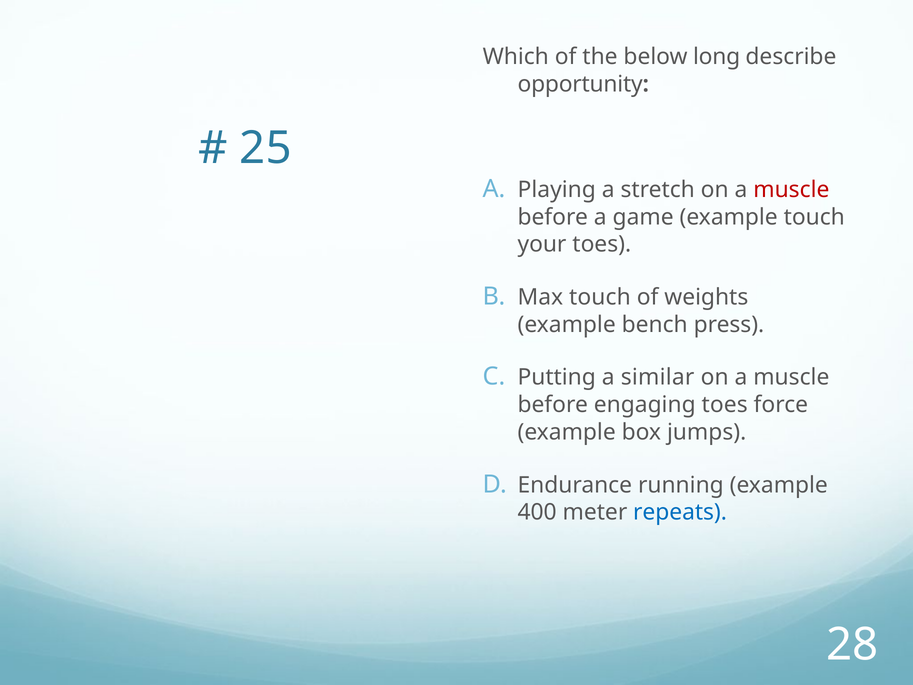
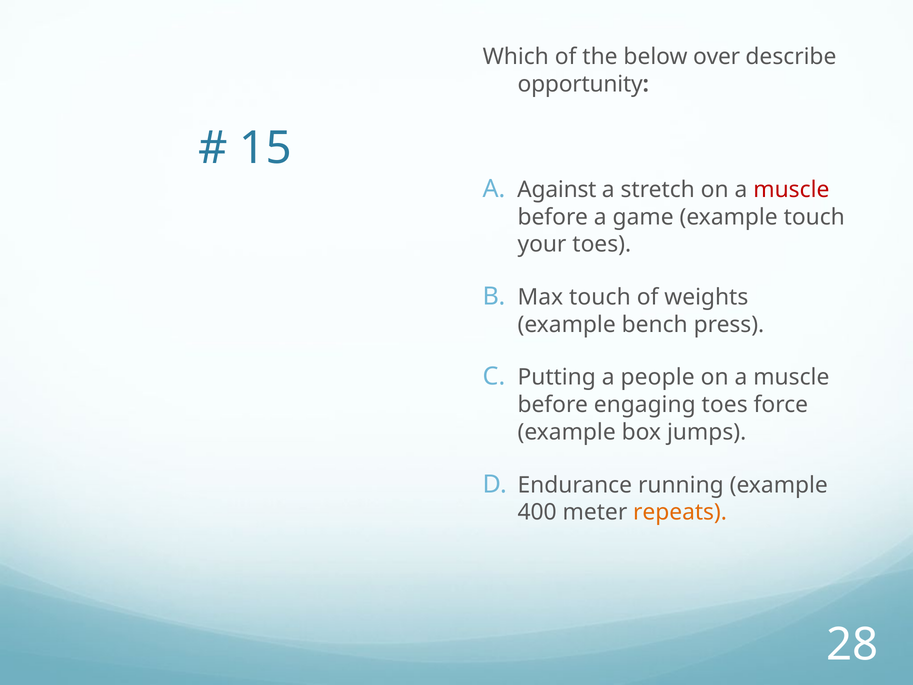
long: long -> over (717, 57)
25: 25 -> 15 (266, 148)
Playing: Playing -> Against (557, 190)
similar: similar -> people (658, 377)
repeats colour: blue -> orange (680, 512)
